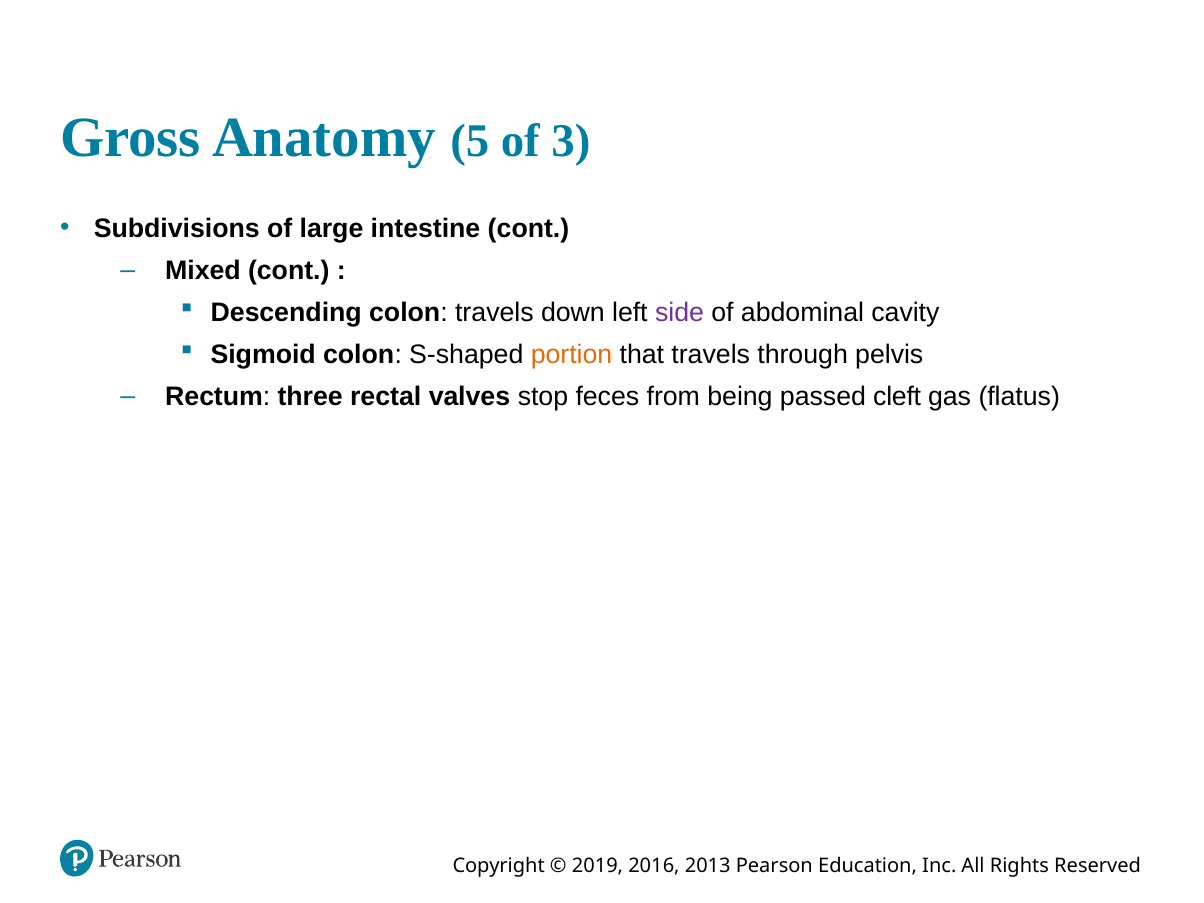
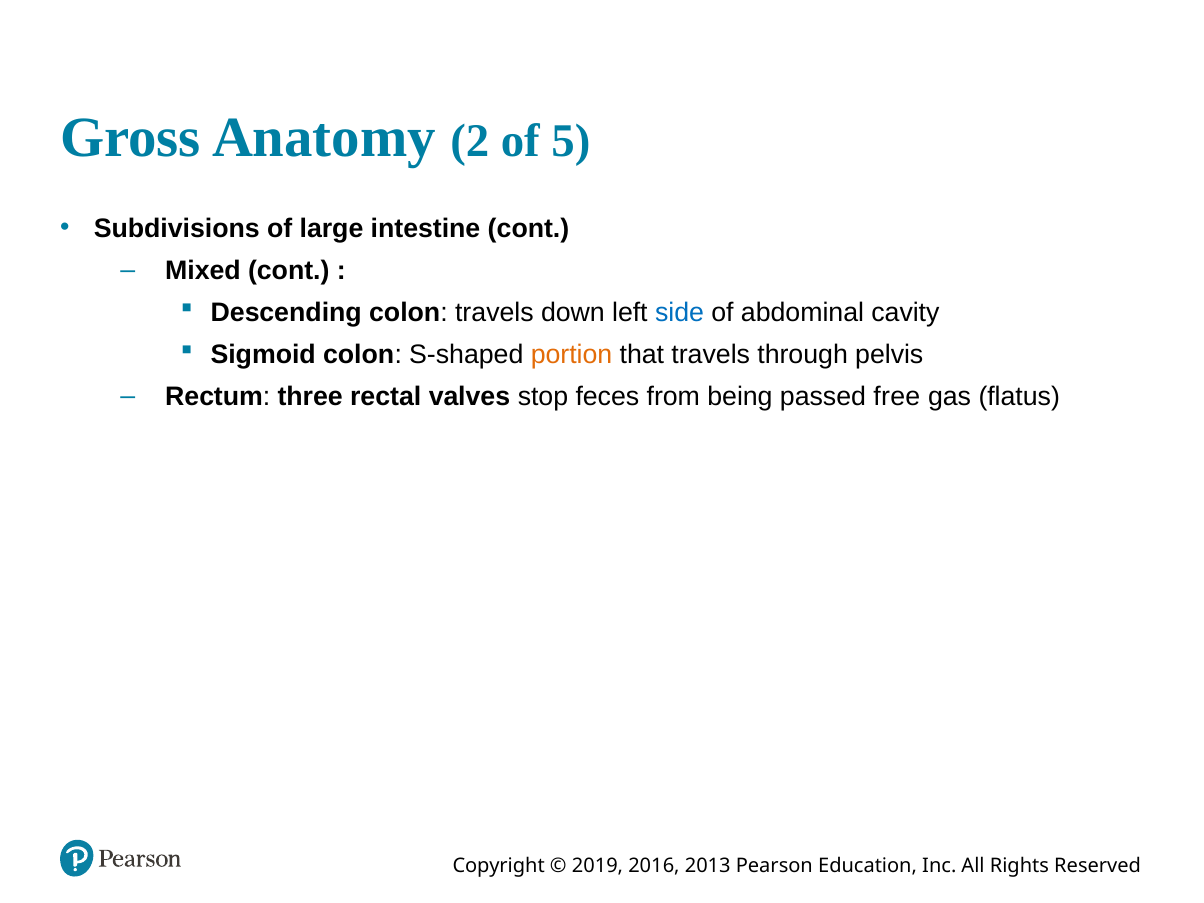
5: 5 -> 2 (470, 141)
3: 3 -> 5 (571, 141)
side colour: purple -> blue (679, 313)
cleft: cleft -> free (897, 397)
